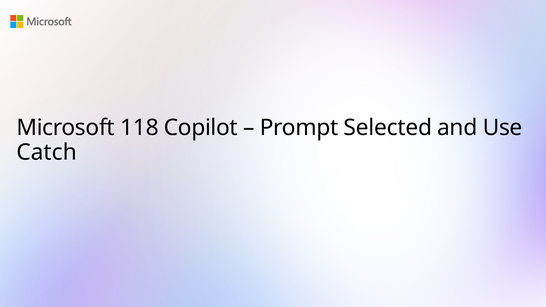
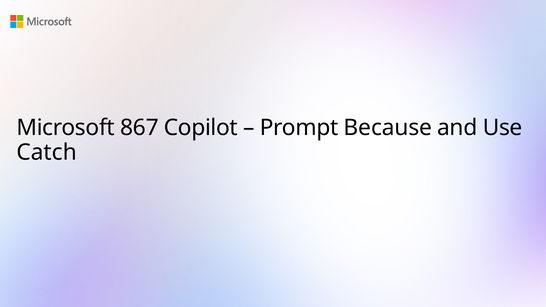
118: 118 -> 867 (139, 128)
Selected: Selected -> Because (388, 128)
